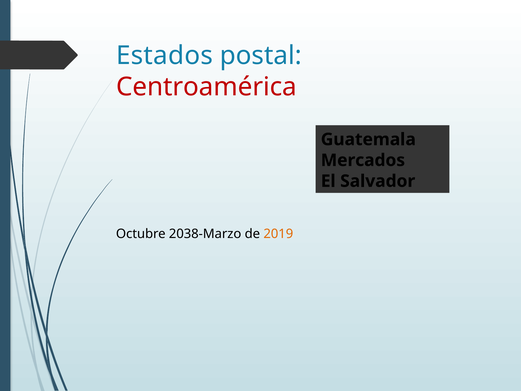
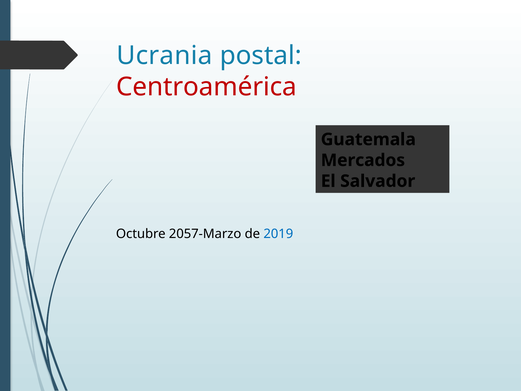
Estados: Estados -> Ucrania (164, 56)
2038-Marzo: 2038-Marzo -> 2057-Marzo (205, 234)
2019 colour: orange -> blue (278, 234)
